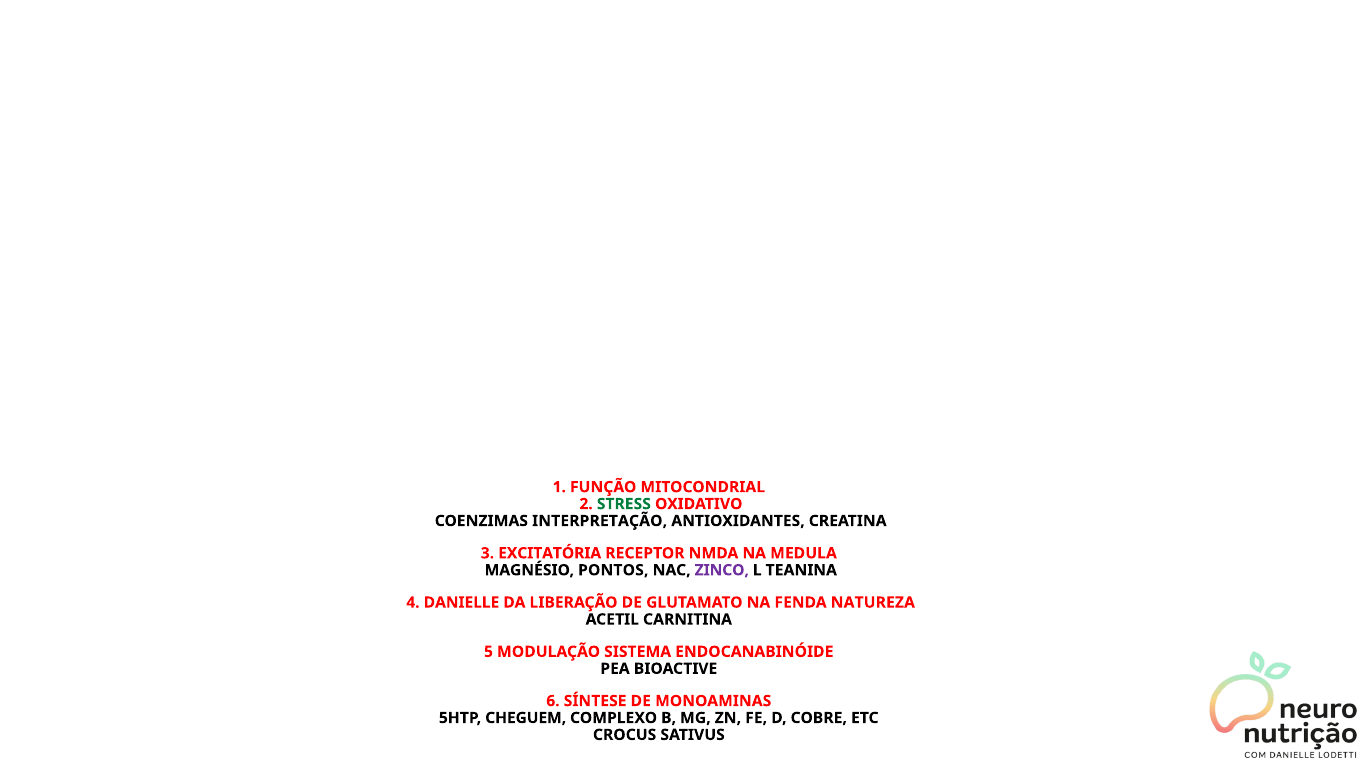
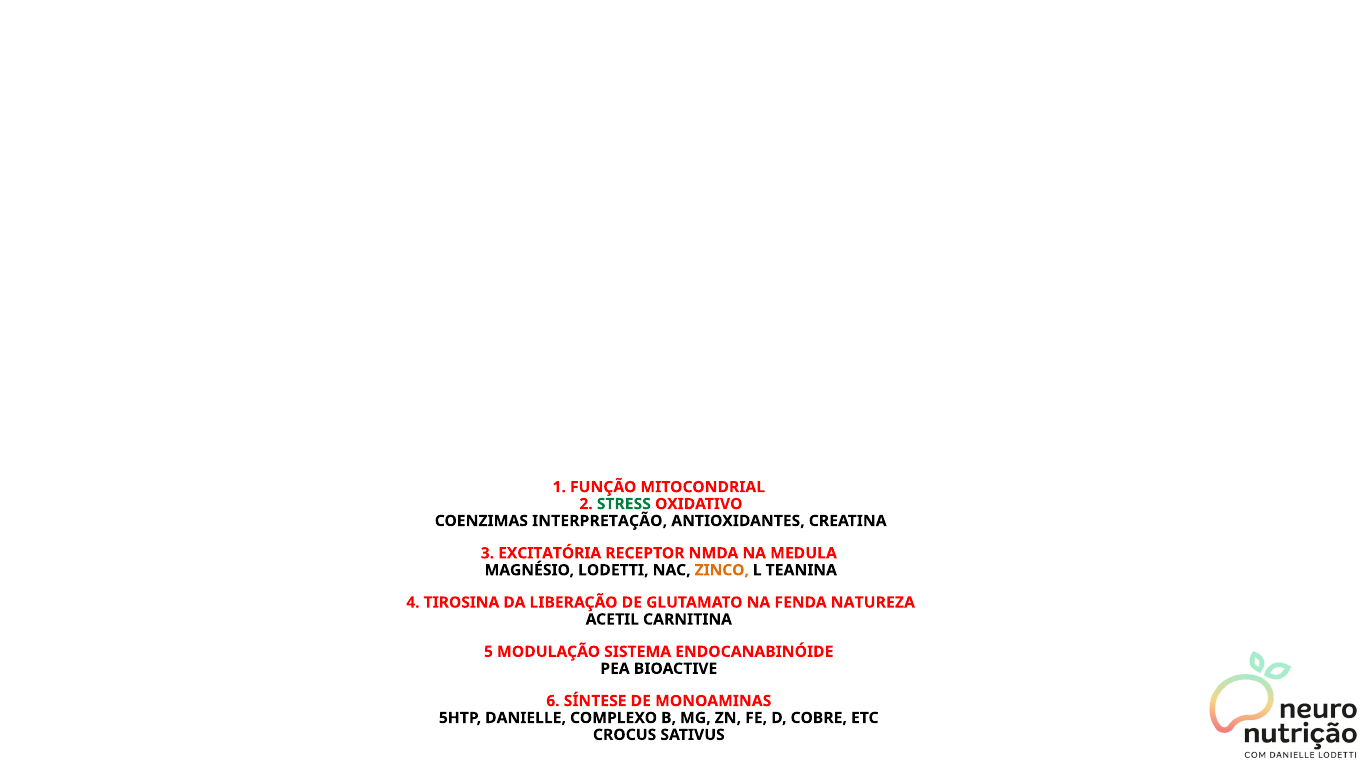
PONTOS: PONTOS -> LODETTI (613, 571)
ZINCO colour: purple -> orange (722, 571)
DANIELLE: DANIELLE -> TIROSINA (462, 603)
CHEGUEM: CHEGUEM -> DANIELLE (526, 718)
